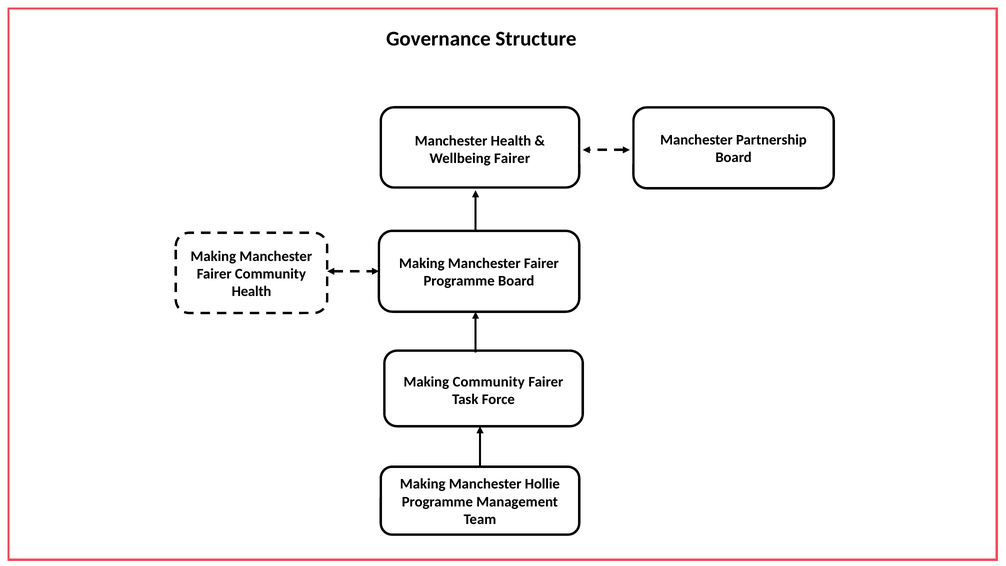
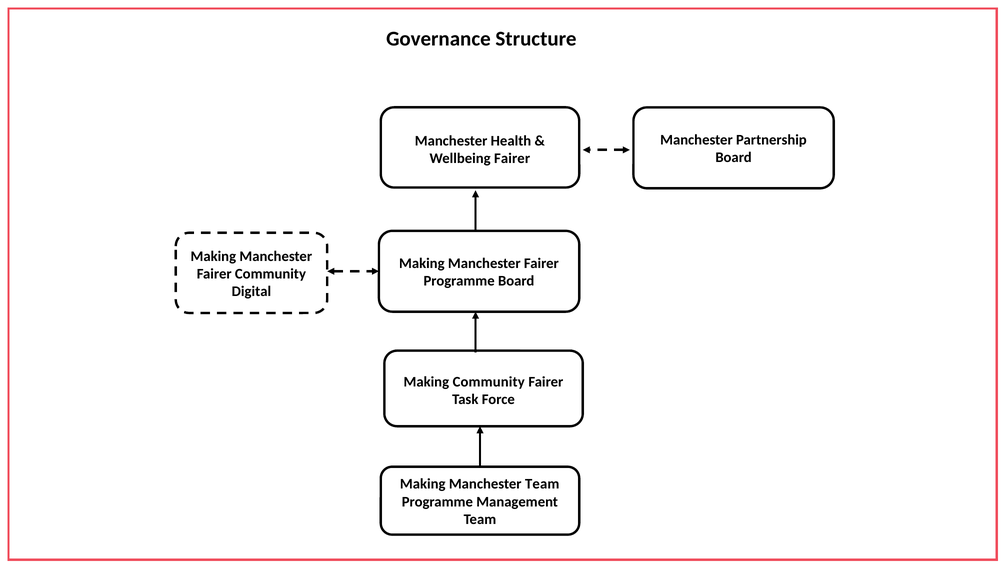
Health: Health -> Digital (251, 291)
Manchester Hollie: Hollie -> Team (542, 484)
